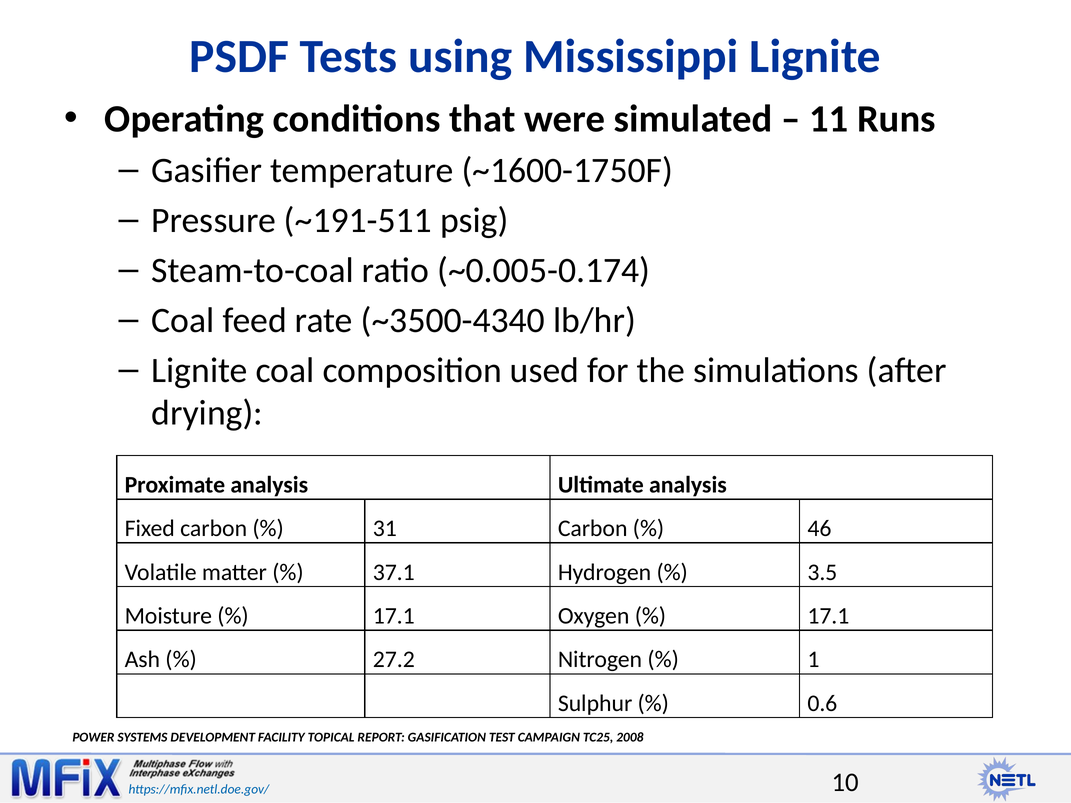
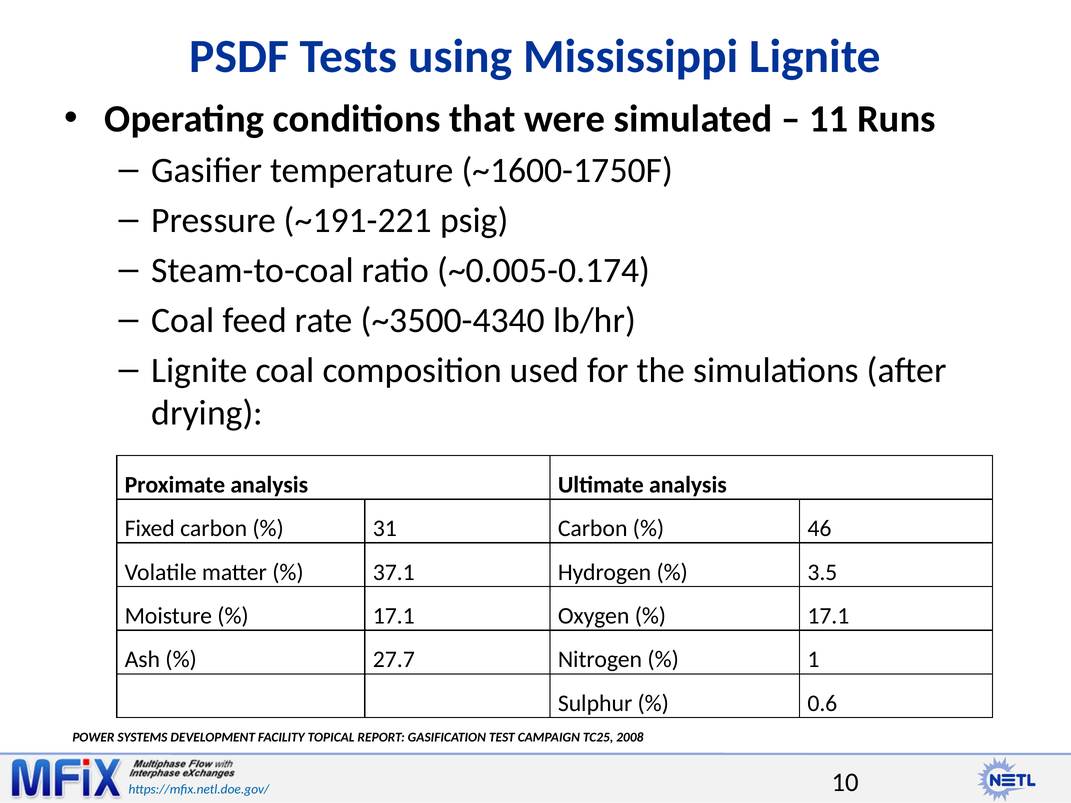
~191-511: ~191-511 -> ~191-221 (358, 221)
27.2: 27.2 -> 27.7 (394, 660)
